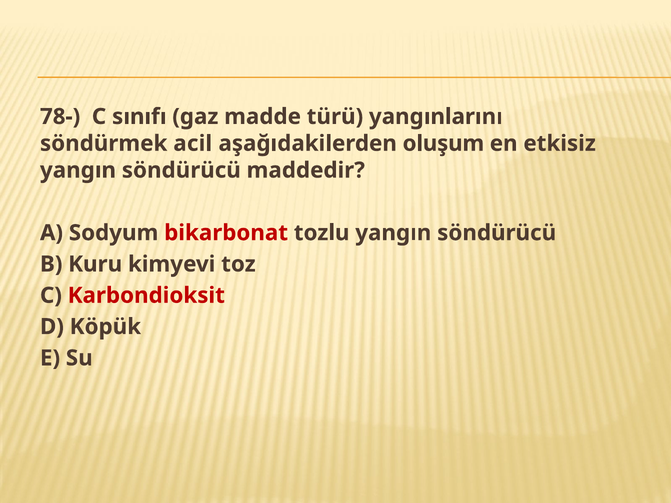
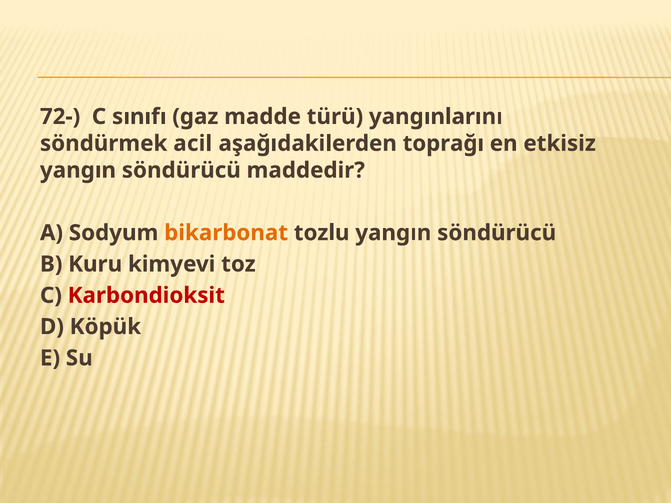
78-: 78- -> 72- (60, 117)
oluşum: oluşum -> toprağı (443, 144)
bikarbonat colour: red -> orange (226, 233)
